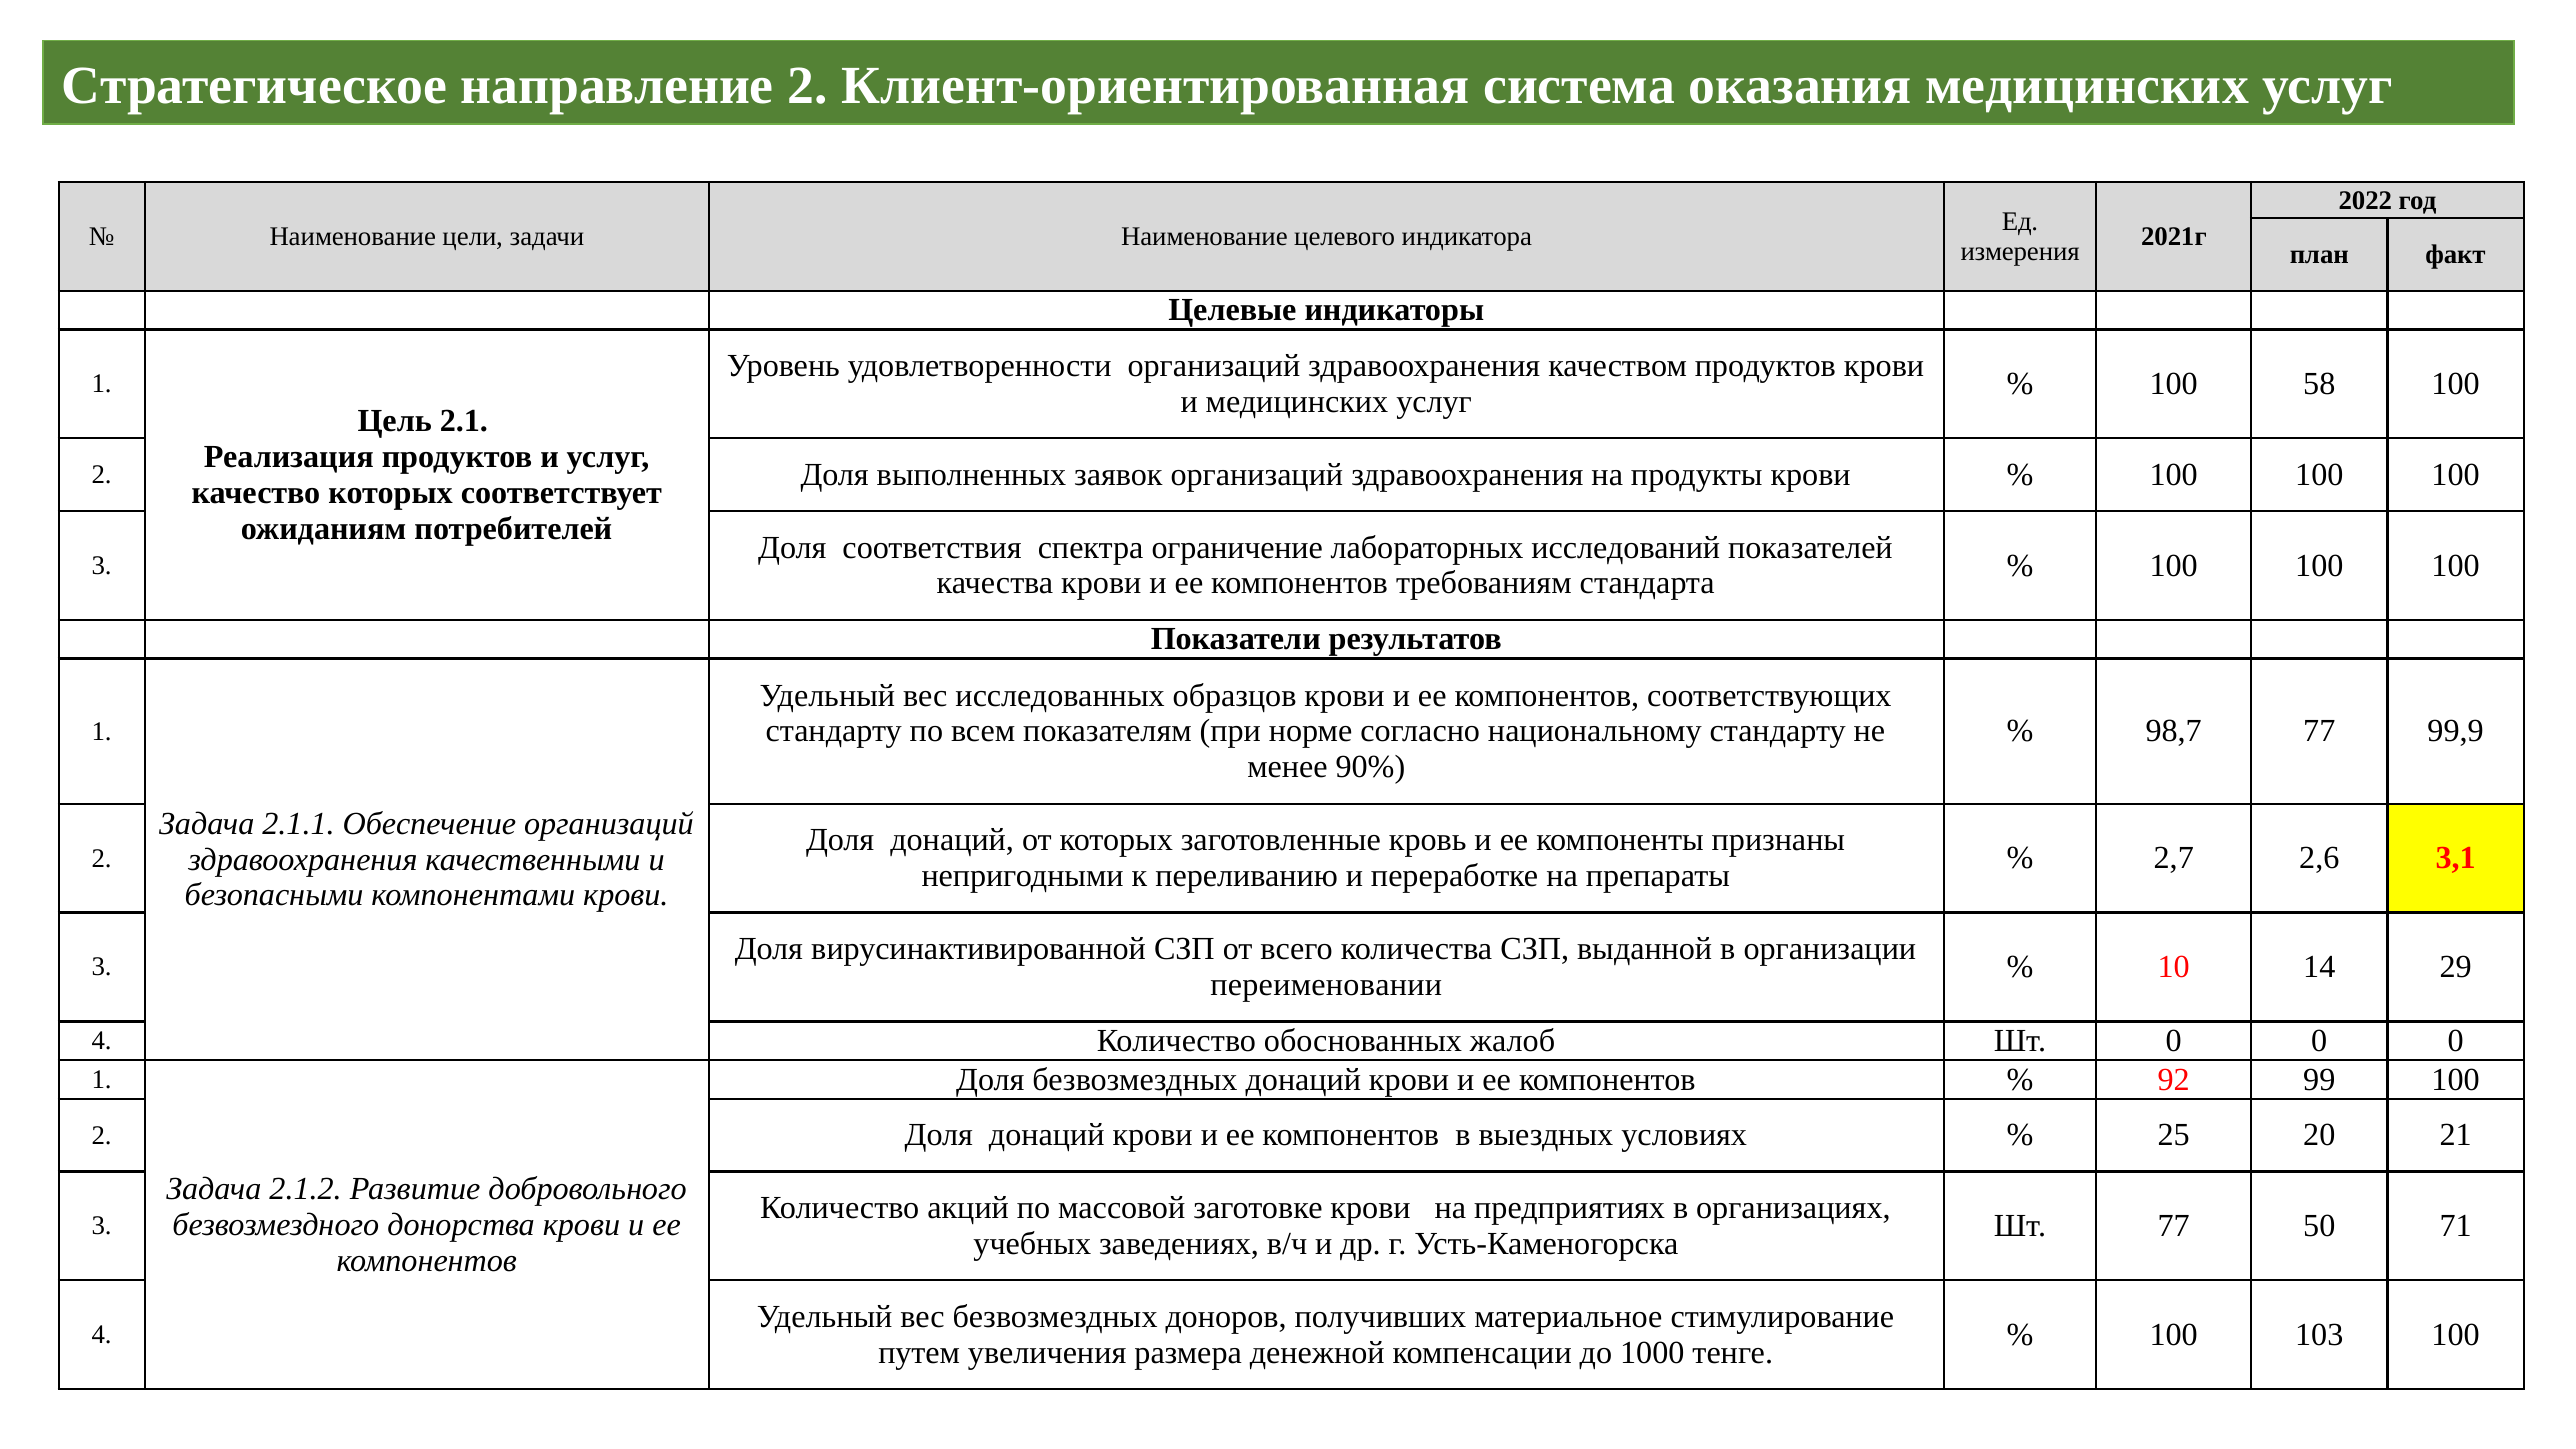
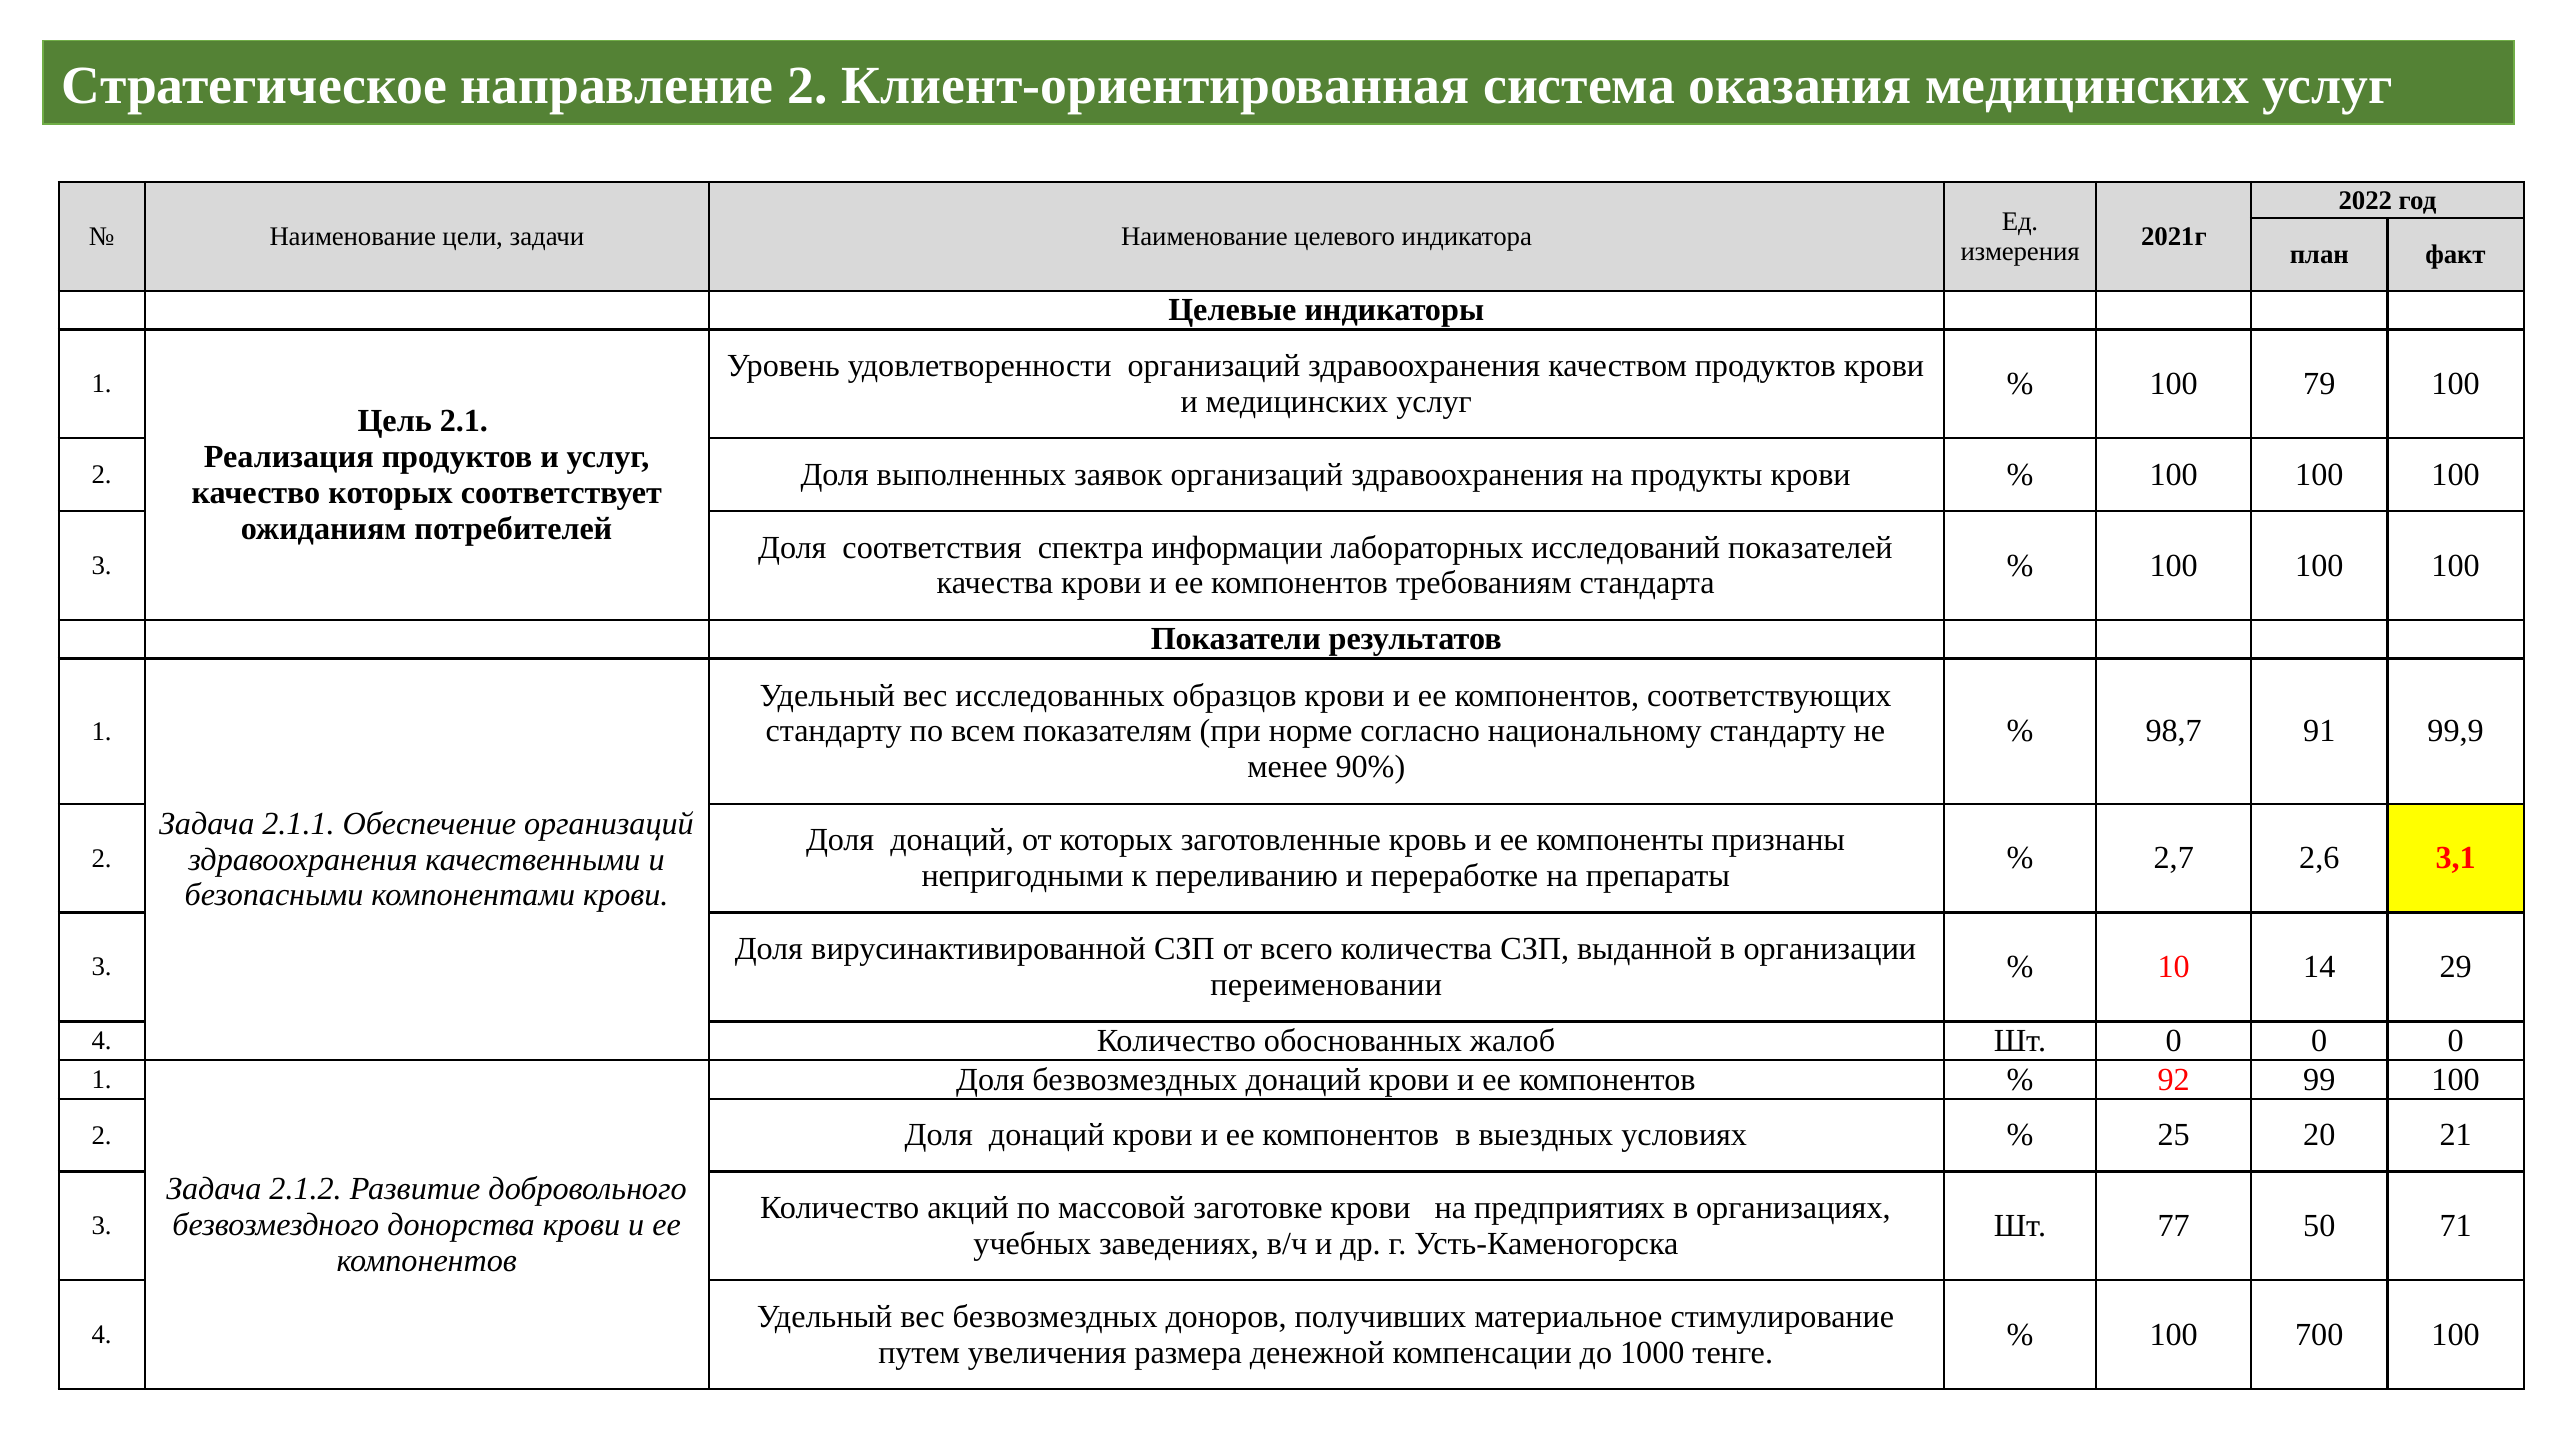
58: 58 -> 79 (2319, 384)
ограничение: ограничение -> информации (1237, 548)
98,7 77: 77 -> 91 (2319, 731)
103: 103 -> 700 (2319, 1335)
